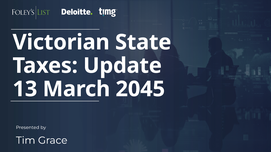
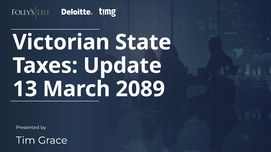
2045: 2045 -> 2089 (140, 89)
